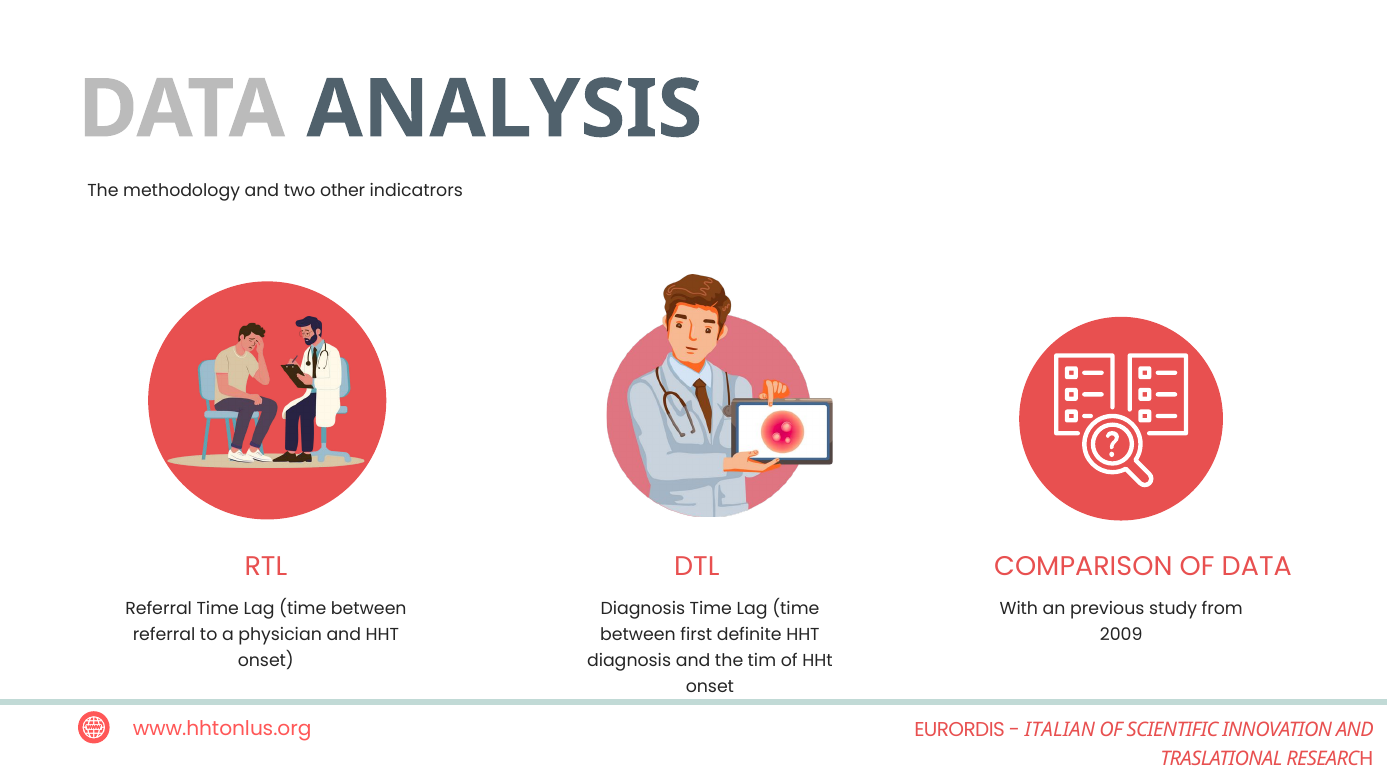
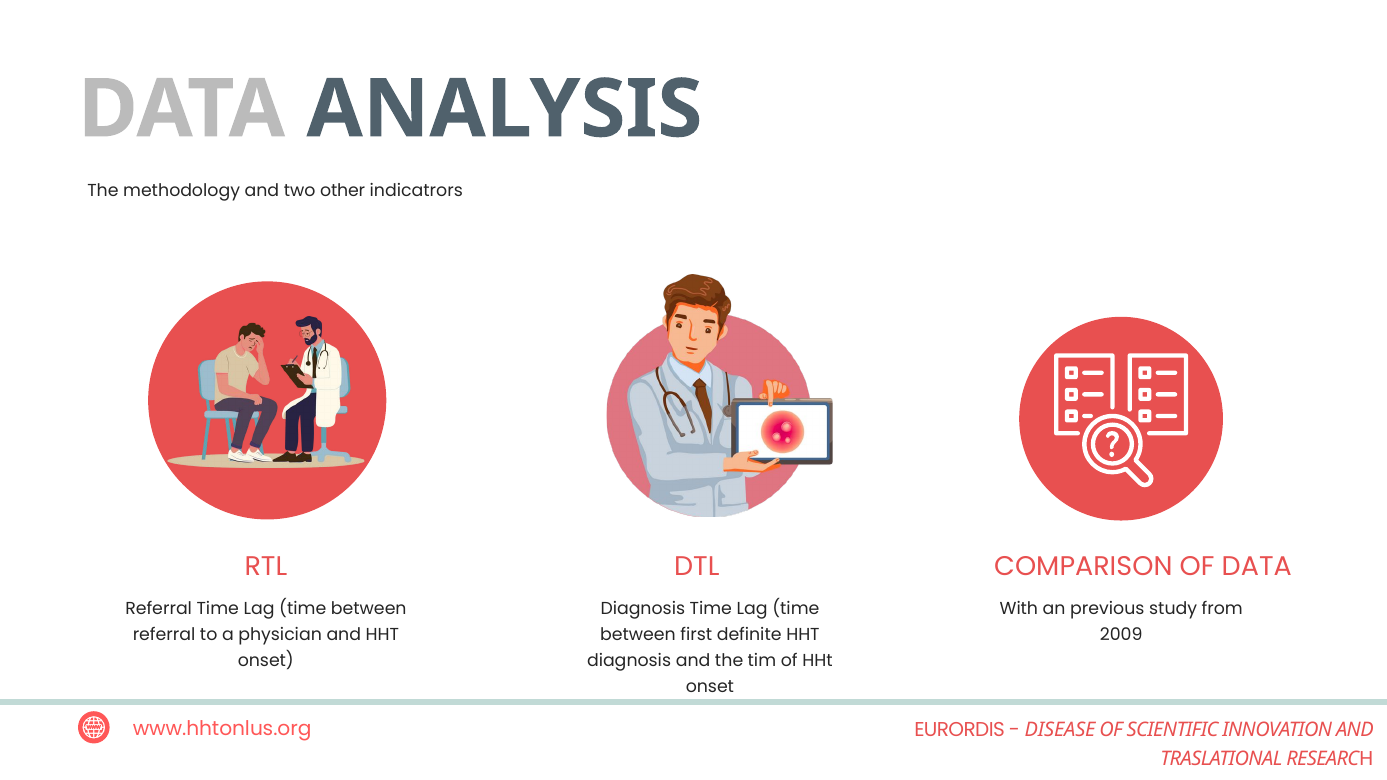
ITALIAN: ITALIAN -> DISEASE (1060, 731)
